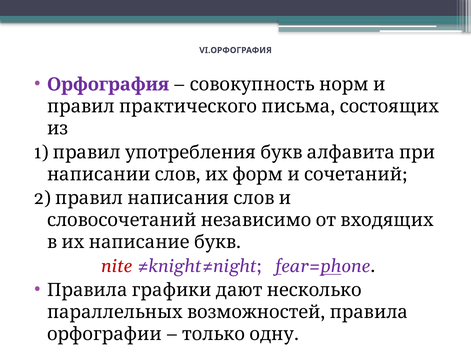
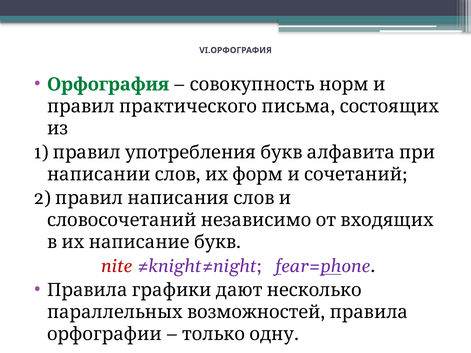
Орфография colour: purple -> green (108, 85)
